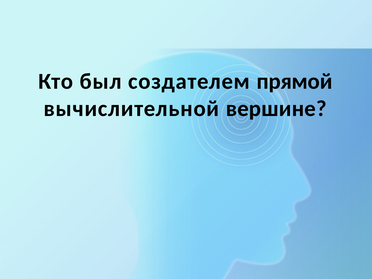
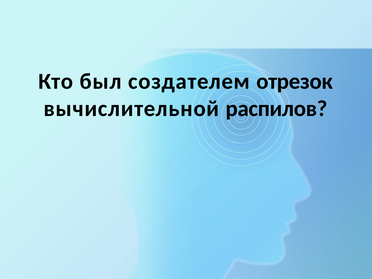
прямой: прямой -> отрезок (295, 81)
вершине: вершине -> распилов (276, 109)
